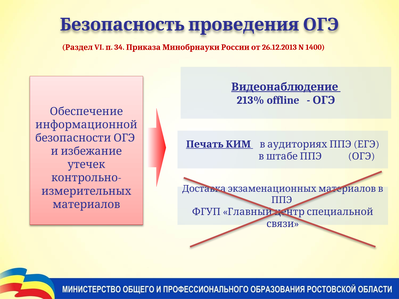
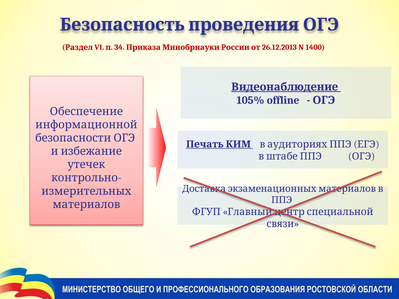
213%: 213% -> 105% (250, 100)
